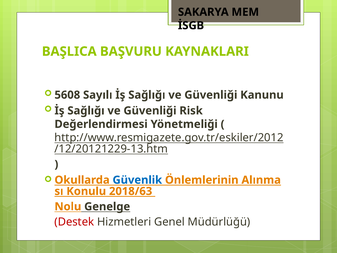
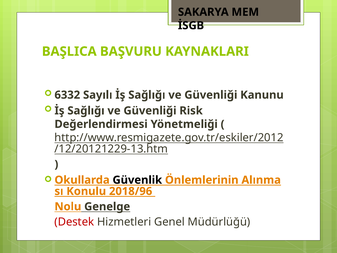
5608: 5608 -> 6332 (67, 95)
Güvenlik colour: blue -> black (137, 180)
2018/63: 2018/63 -> 2018/96 (131, 191)
